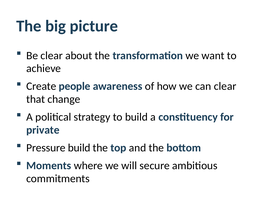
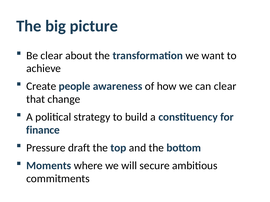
private: private -> finance (43, 130)
Pressure build: build -> draft (79, 148)
